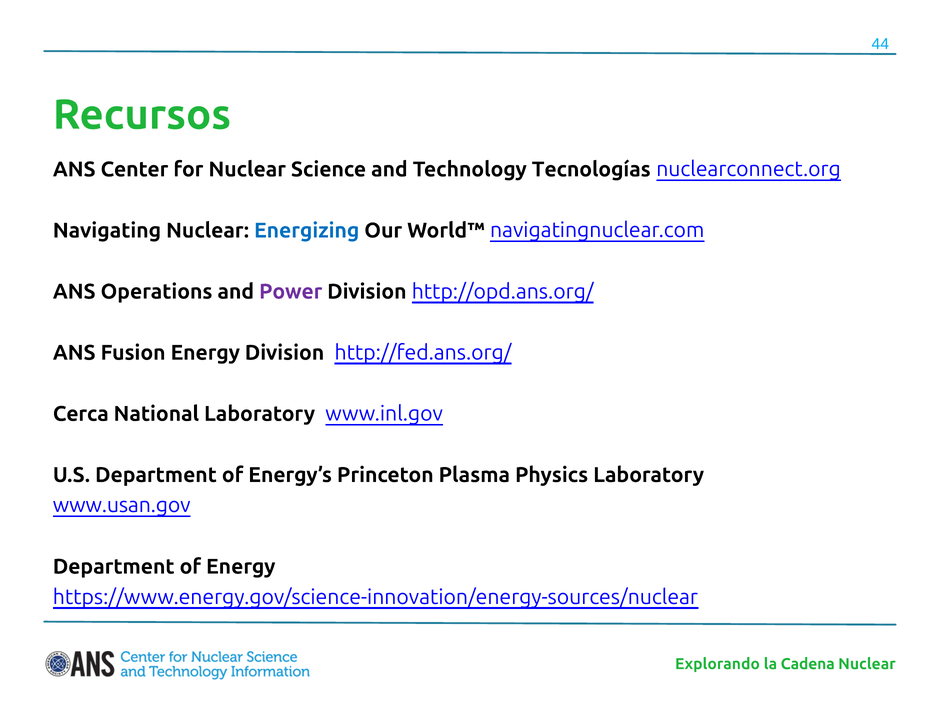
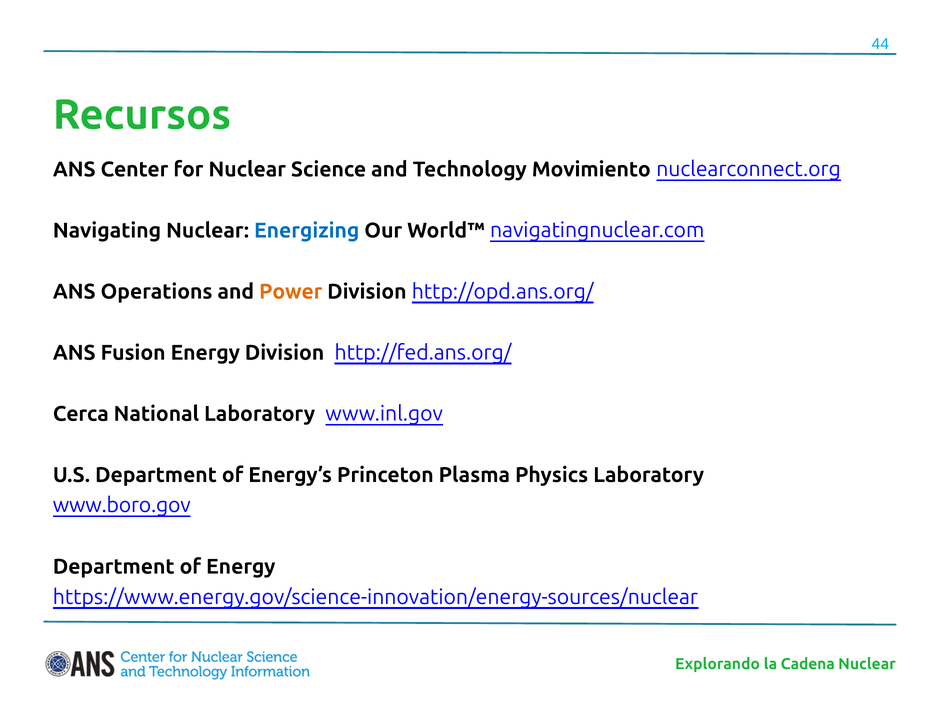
Tecnologías: Tecnologías -> Movimiento (591, 169)
Power colour: purple -> orange (291, 291)
www.usan.gov: www.usan.gov -> www.boro.gov (122, 505)
